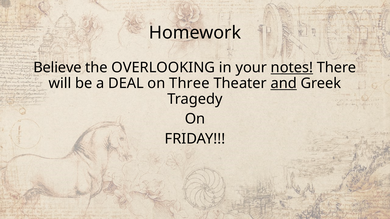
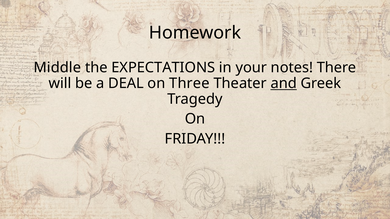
Believe: Believe -> Middle (57, 68)
OVERLOOKING: OVERLOOKING -> EXPECTATIONS (163, 68)
notes underline: present -> none (292, 68)
